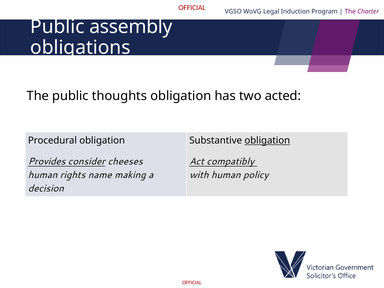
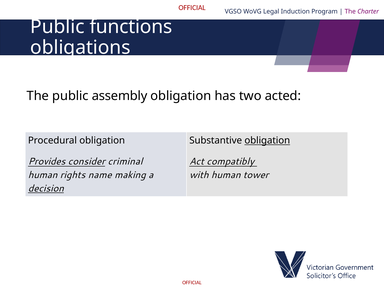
assembly: assembly -> functions (131, 27)
The public thoughts: thoughts -> assembly (120, 96)
cheeses: cheeses -> criminal (125, 161)
policy: policy -> tower (256, 175)
decision underline: none -> present (46, 189)
